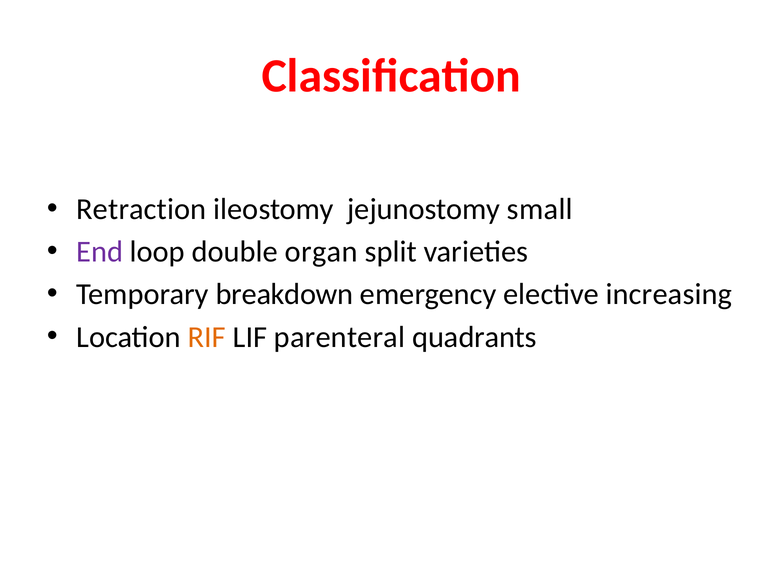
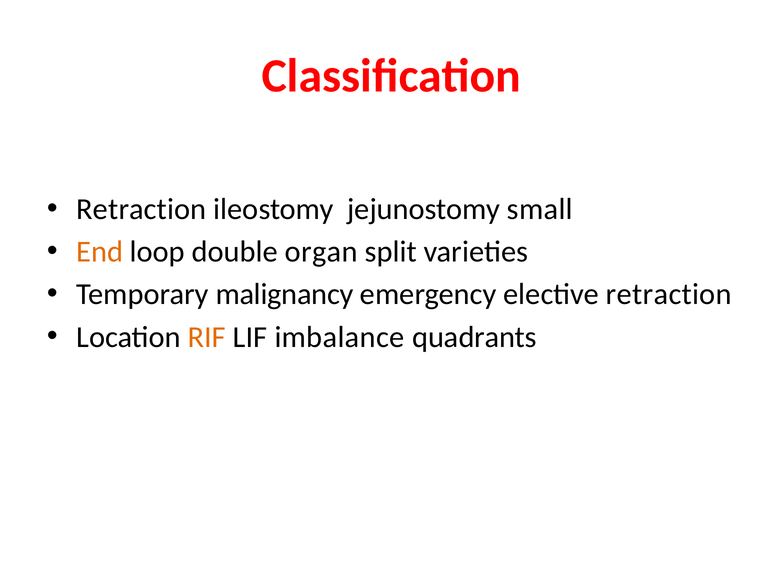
End colour: purple -> orange (100, 252)
breakdown: breakdown -> malignancy (284, 295)
elective increasing: increasing -> retraction (669, 295)
parenteral: parenteral -> imbalance (339, 337)
